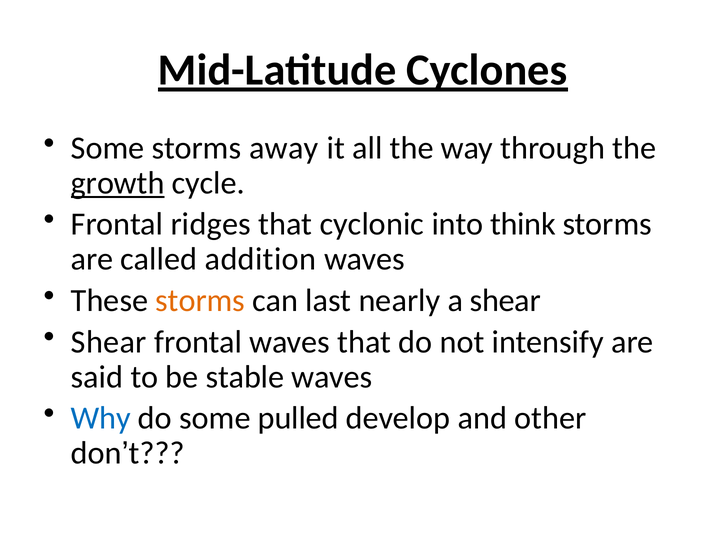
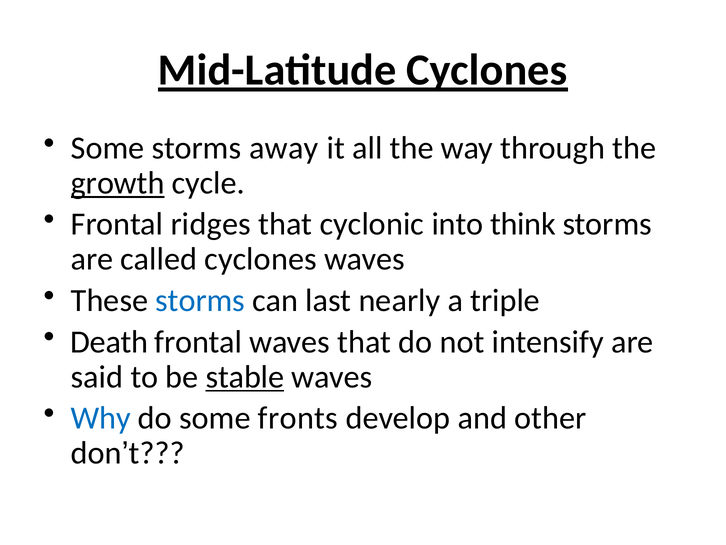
called addition: addition -> cyclones (261, 259)
storms colour: orange -> blue (200, 300)
a shear: shear -> triple (505, 300)
Shear: Shear -> Death (109, 342)
stable underline: none -> present (245, 377)
pulled: pulled -> fronts (298, 418)
